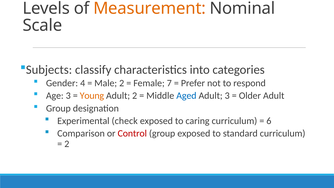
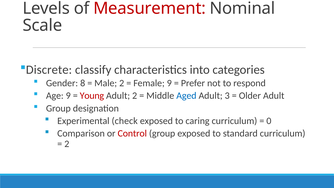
Measurement colour: orange -> red (150, 8)
Subjects: Subjects -> Discrete (49, 70)
4: 4 -> 8 (83, 83)
Female 7: 7 -> 9 (169, 83)
Age 3: 3 -> 9 (68, 96)
Young colour: orange -> red (92, 96)
6: 6 -> 0 (269, 121)
